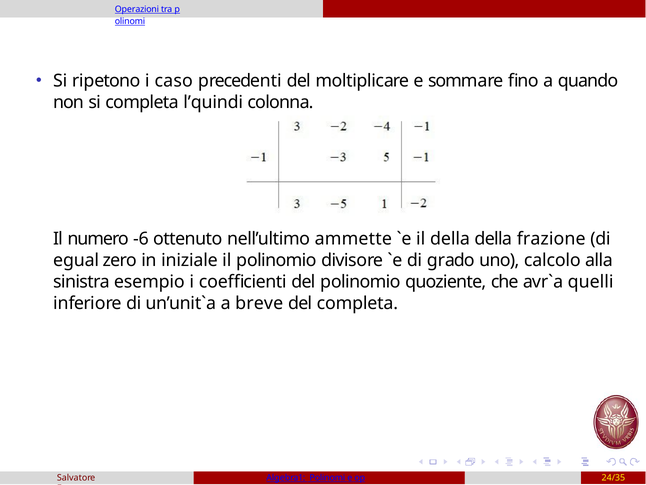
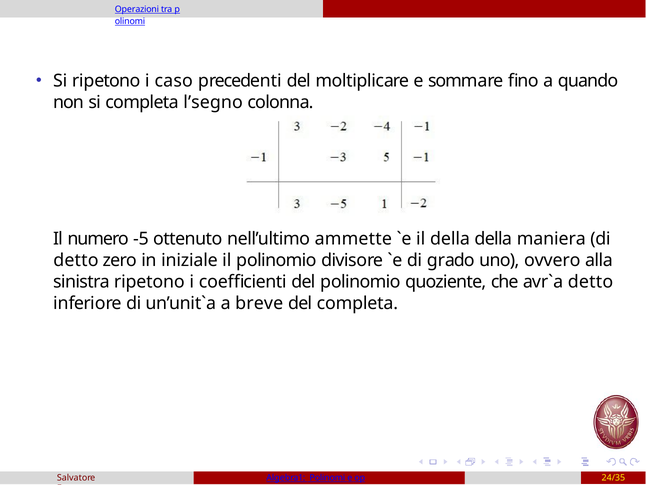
l’quindi: l’quindi -> l’segno (213, 102)
-6: -6 -> -5 (141, 239)
frazione: frazione -> maniera (551, 239)
egual: egual -> detto (76, 260)
calcolo: calcolo -> ovvero (552, 260)
sinistra esempio: esempio -> ripetono (149, 282)
quelli: quelli -> detto (591, 282)
